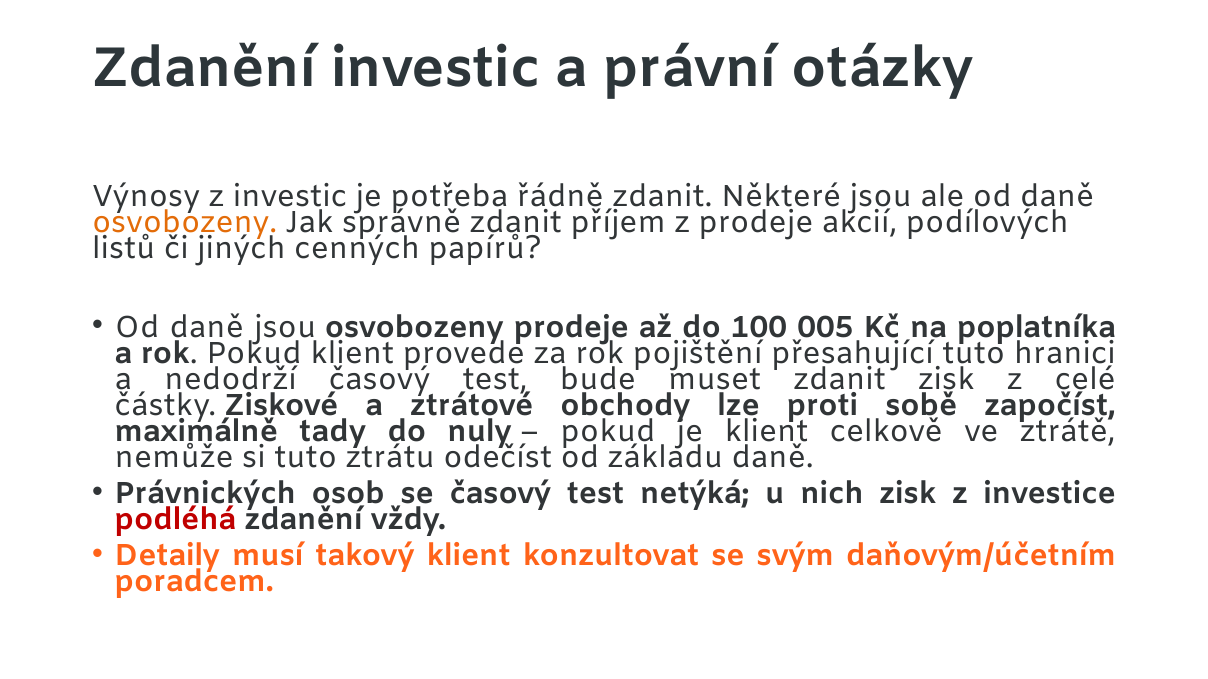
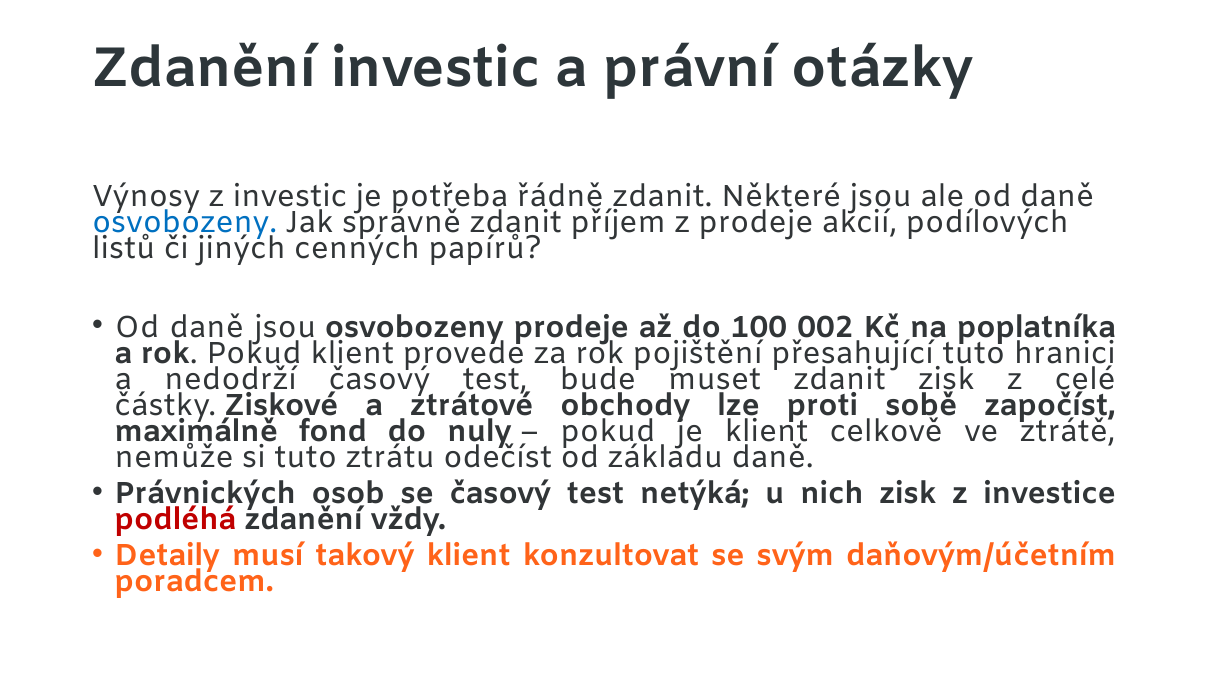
osvobozeny colour: orange -> blue (185, 222)
005: 005 -> 002 (825, 327)
tady: tady -> fond (333, 432)
